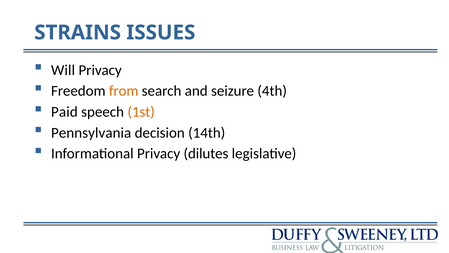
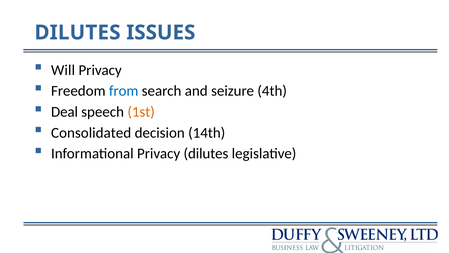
STRAINS: STRAINS -> DILUTES (77, 33)
from colour: orange -> blue (124, 91)
Paid: Paid -> Deal (65, 112)
Pennsylvania: Pennsylvania -> Consolidated (91, 133)
